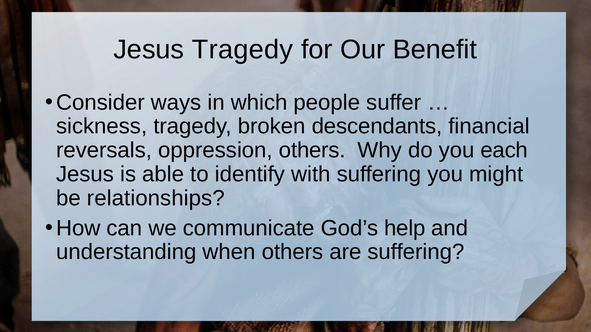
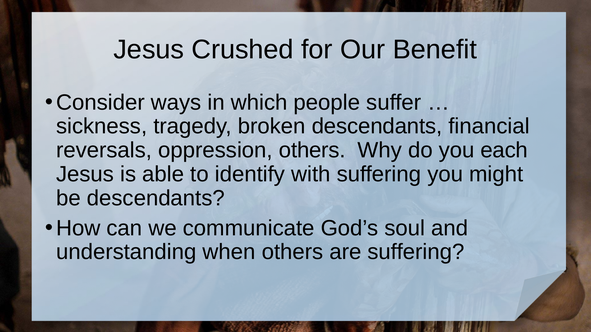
Jesus Tragedy: Tragedy -> Crushed (243, 50)
be relationships: relationships -> descendants (156, 198)
help: help -> soul (405, 228)
